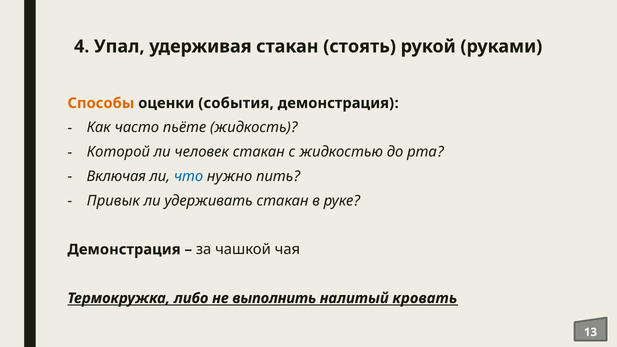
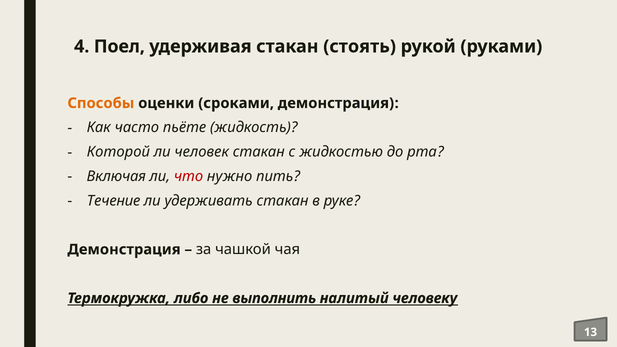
Упал: Упал -> Поел (119, 46)
события: события -> сроками (236, 103)
что colour: blue -> red (189, 176)
Привык: Привык -> Течение (113, 201)
кровать: кровать -> человеку (425, 298)
